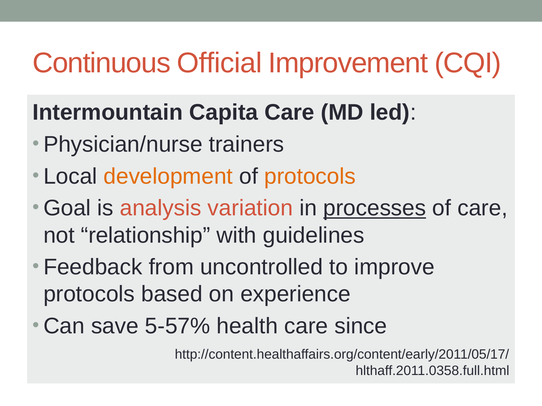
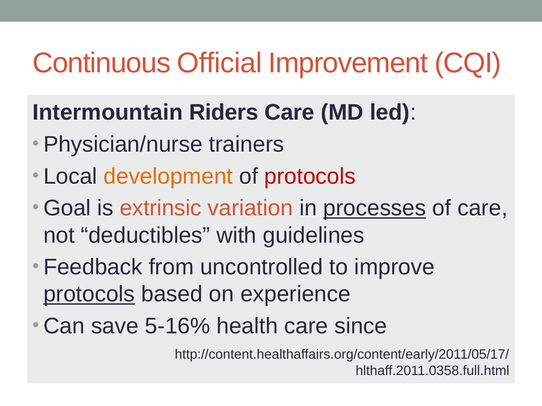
Capita: Capita -> Riders (224, 113)
protocols colour: orange -> red (310, 177)
analysis: analysis -> extrinsic (161, 208)
relationship: relationship -> deductibles (146, 236)
protocols underline: none -> present (89, 295)
5-57%: 5-57% -> 5-16% (178, 326)
